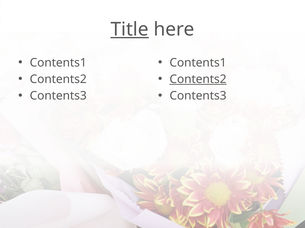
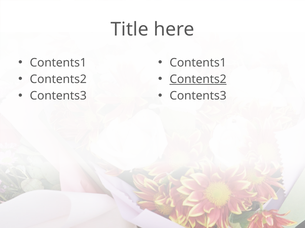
Title underline: present -> none (130, 30)
